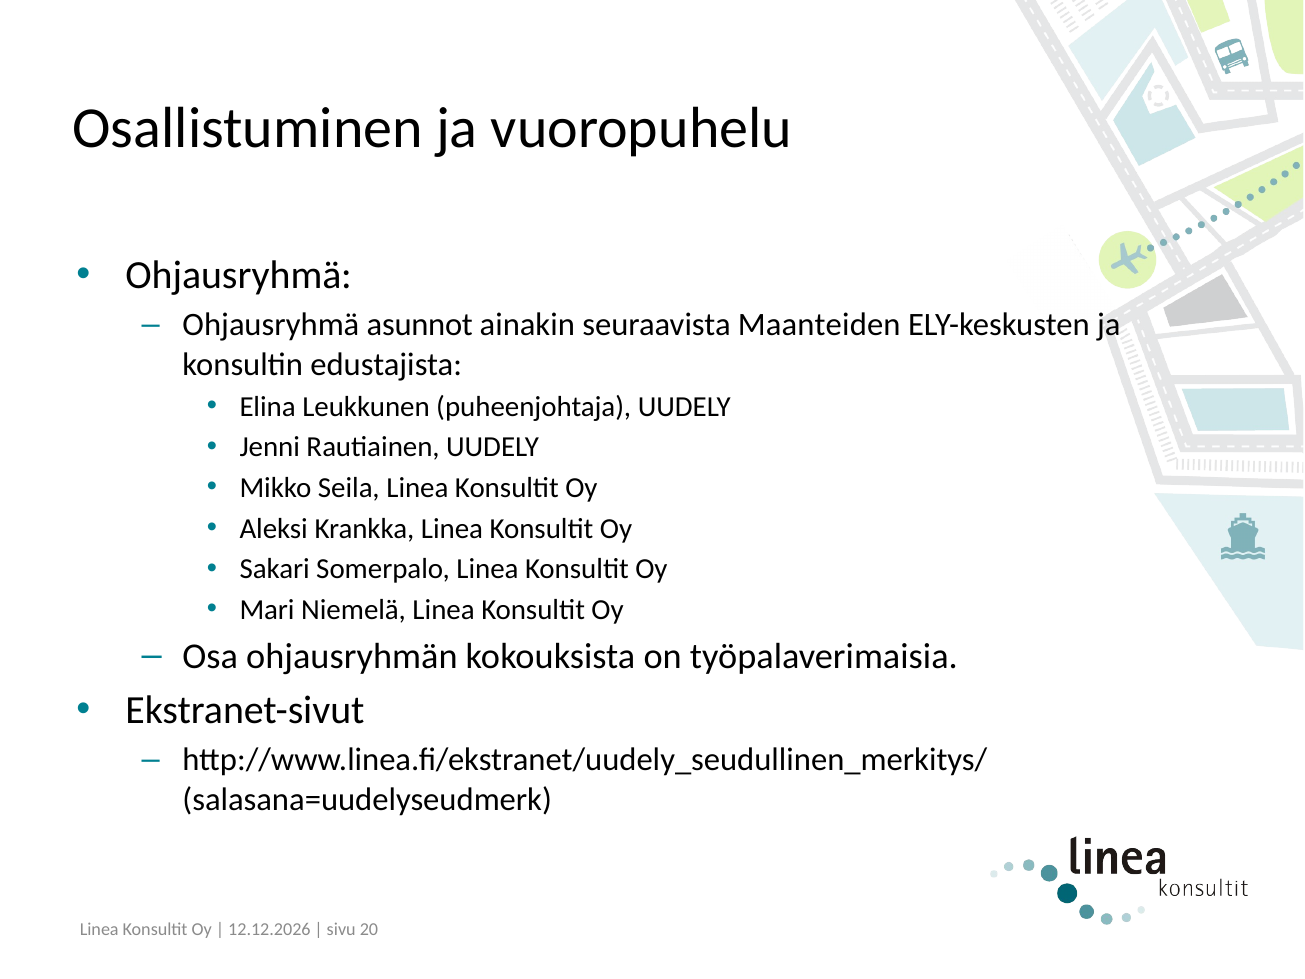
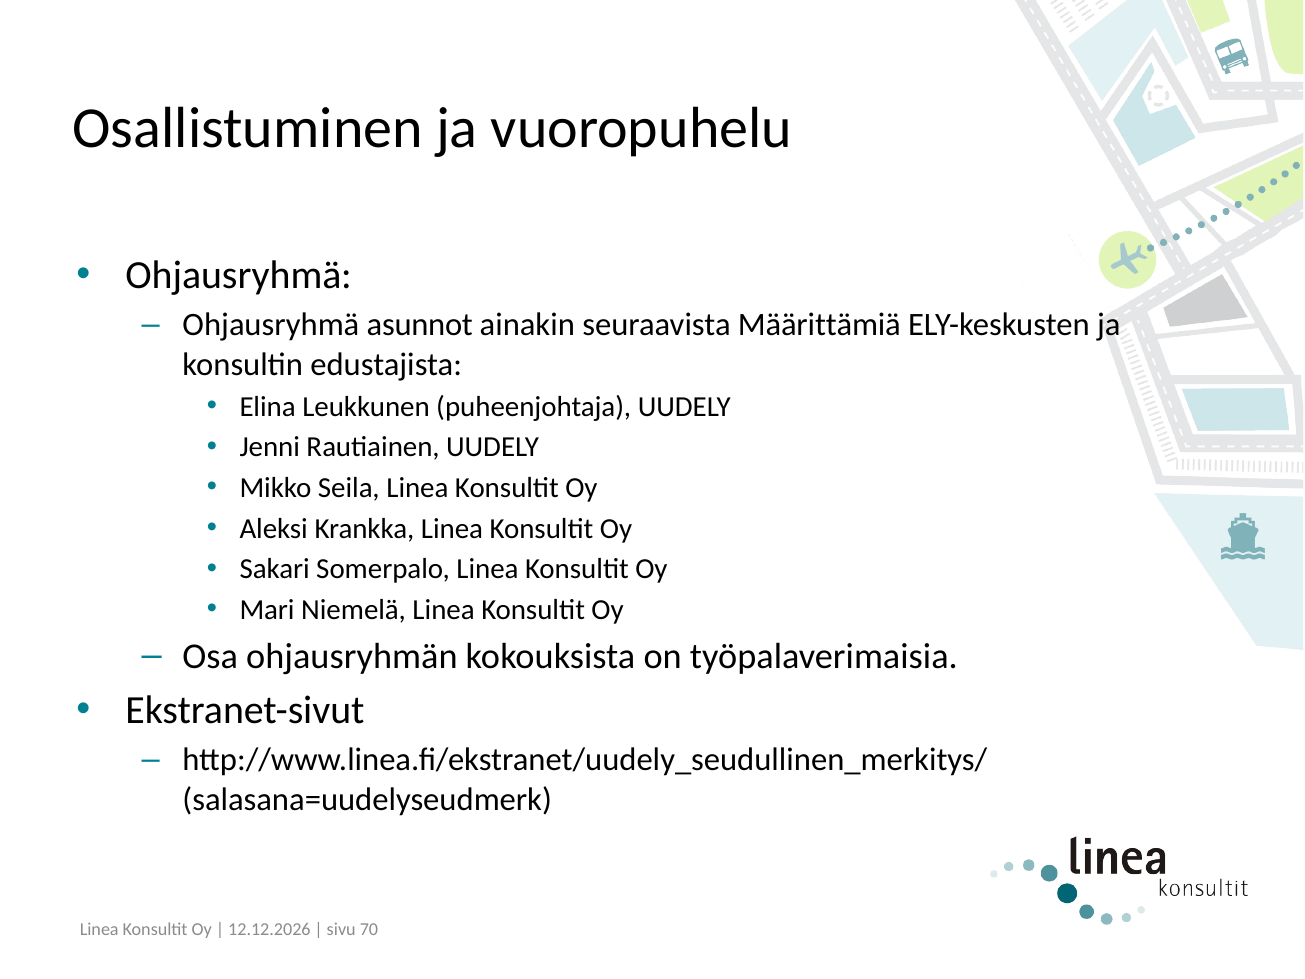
Maanteiden: Maanteiden -> Määrittämiä (819, 325)
20: 20 -> 70 (369, 929)
